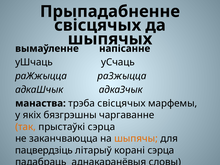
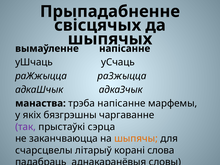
трэба свісцячых: свісцячых -> напісанне (121, 103)
так colour: orange -> purple (26, 127)
пацвердзіць: пацвердзіць -> счарсцвелы (44, 150)
корані сэрца: сэрца -> слова (161, 150)
